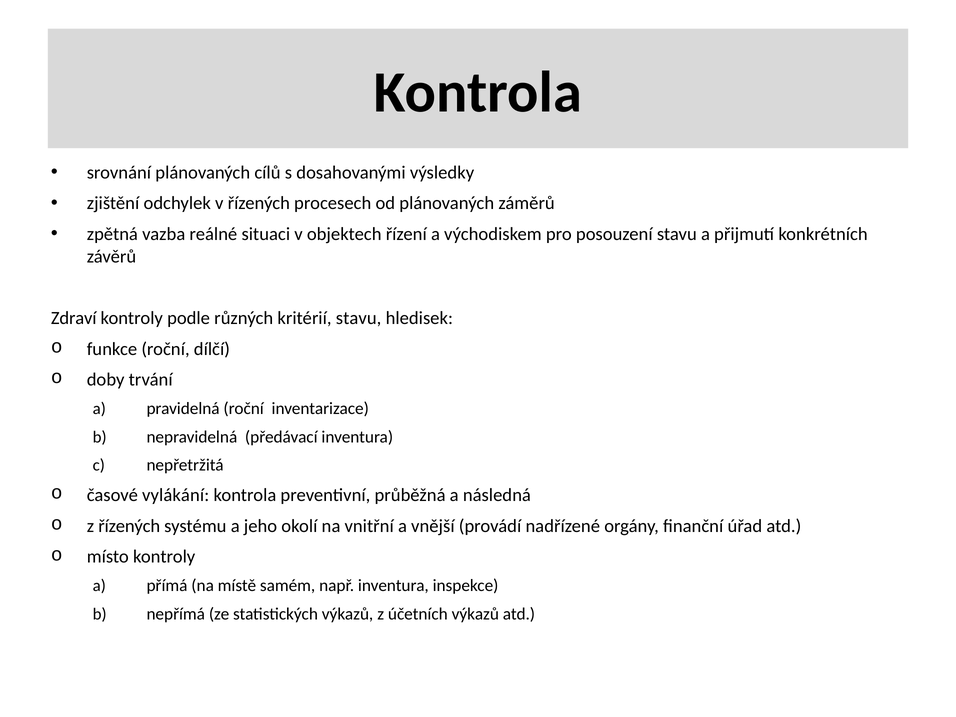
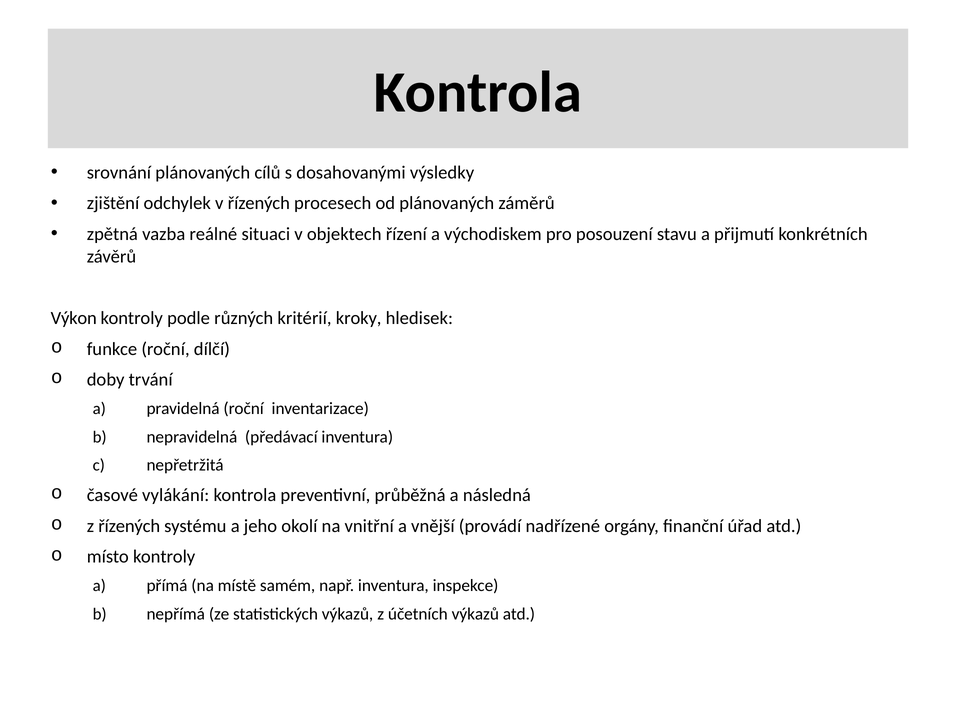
Zdraví: Zdraví -> Výkon (74, 318)
kritérií stavu: stavu -> kroky (359, 318)
